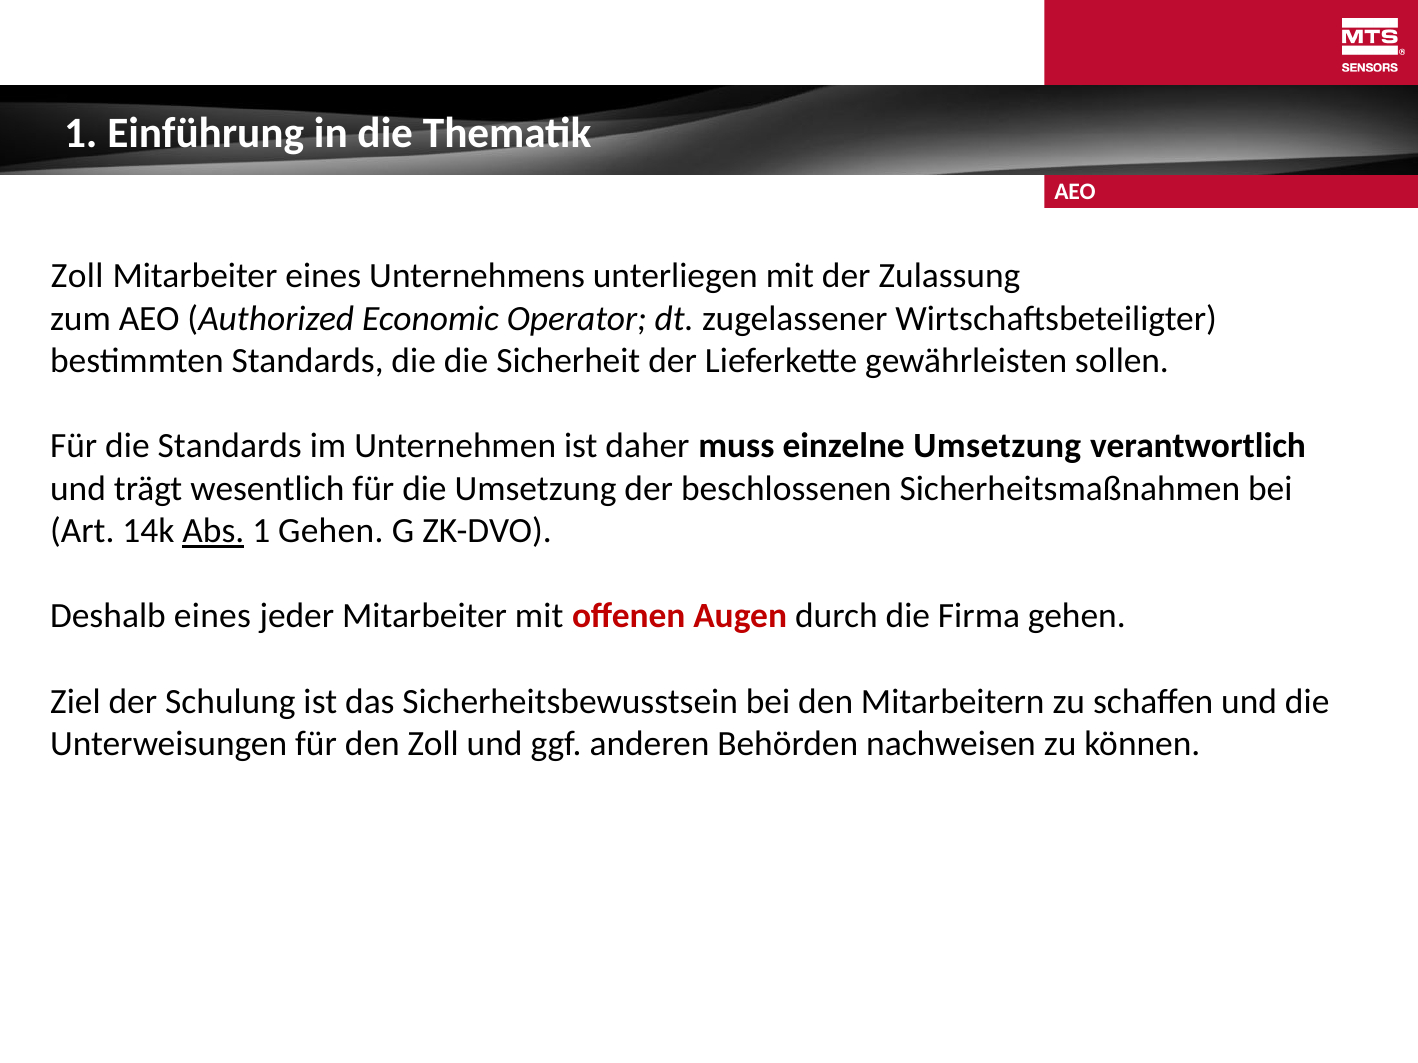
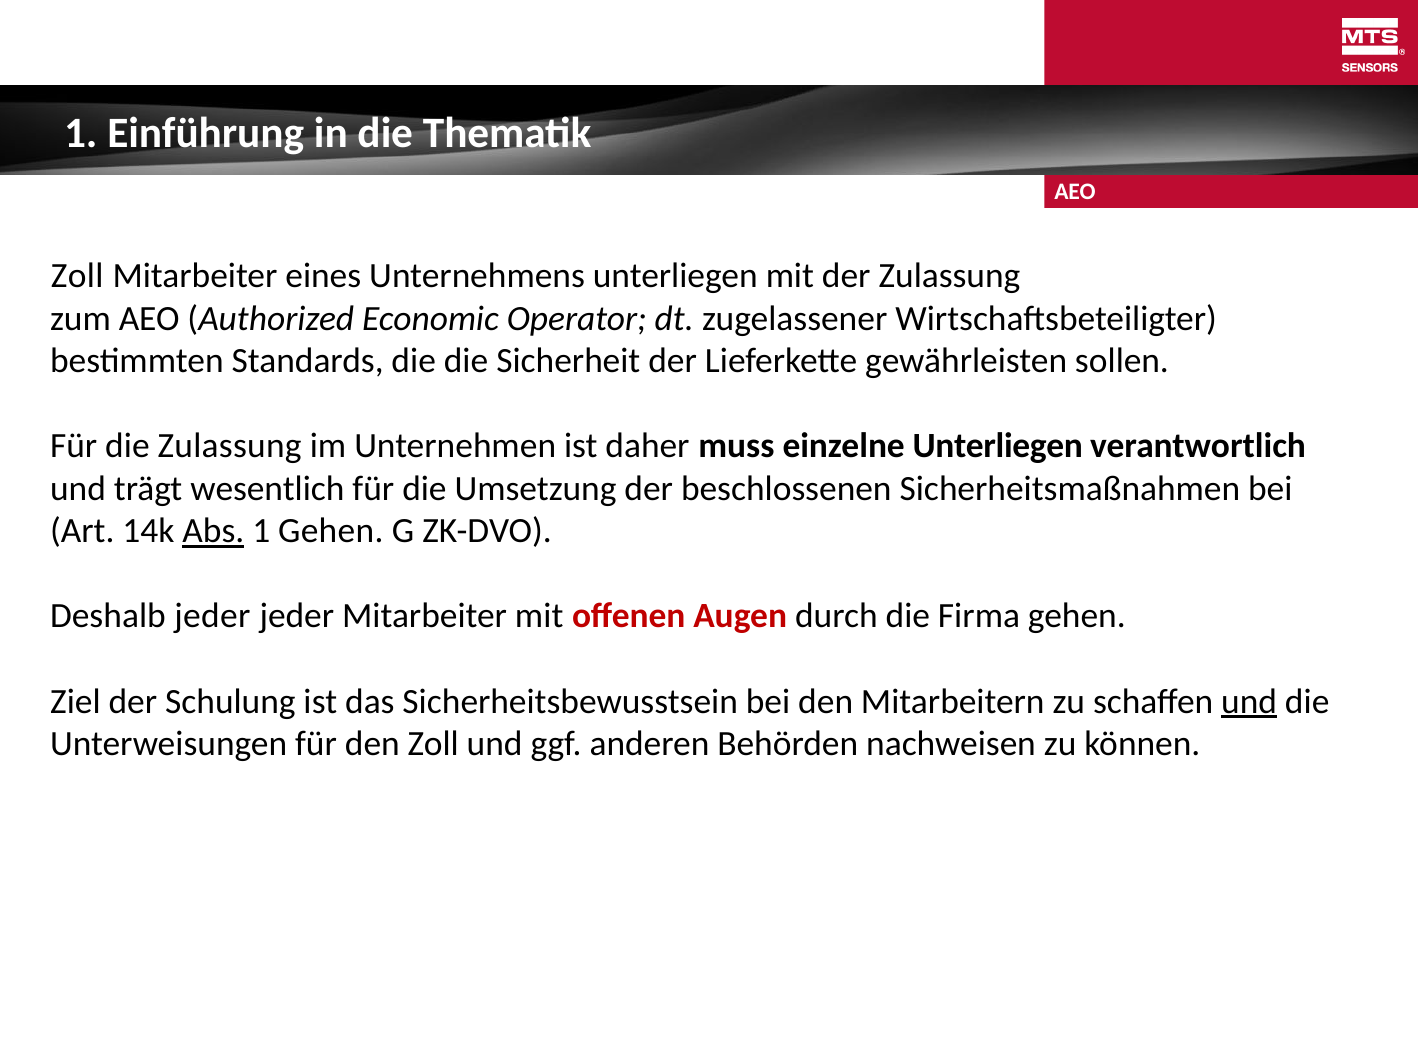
die Standards: Standards -> Zulassung (230, 446)
einzelne Umsetzung: Umsetzung -> Unterliegen (998, 446)
Deshalb eines: eines -> jeder (212, 617)
und underline: none -> present (1249, 702)
